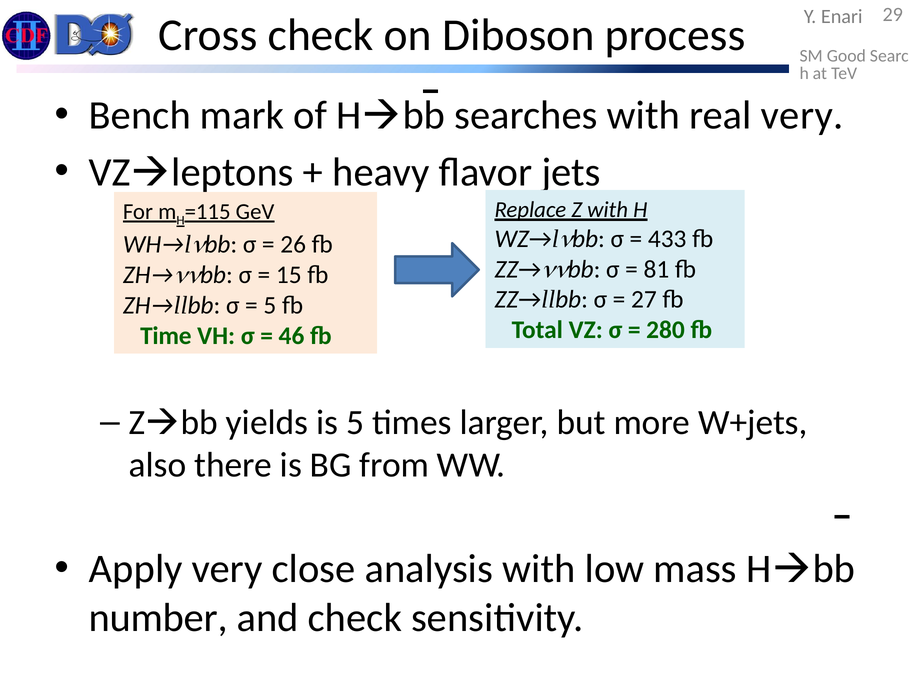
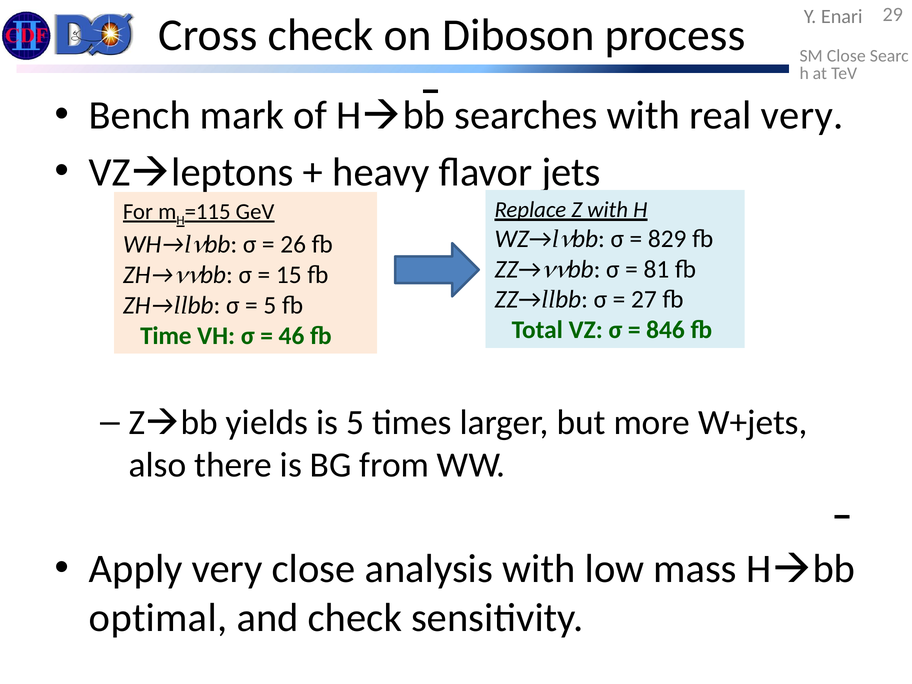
SM Good: Good -> Close (846, 56)
433: 433 -> 829 (667, 239)
280: 280 -> 846 (665, 330)
number: number -> optimal (158, 618)
